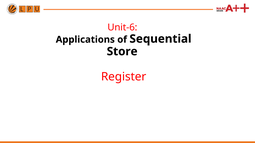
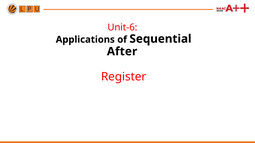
Store: Store -> After (122, 52)
